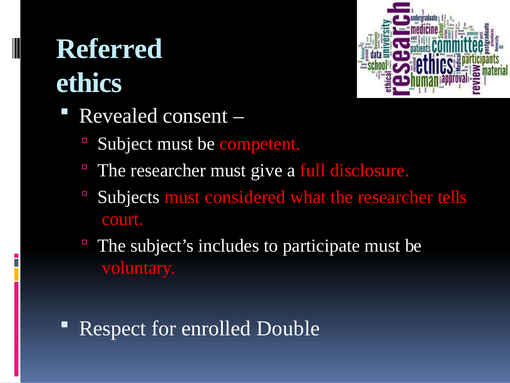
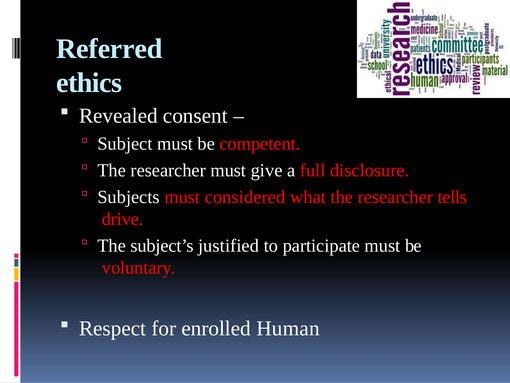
court: court -> drive (123, 219)
includes: includes -> justified (229, 245)
Double: Double -> Human (288, 328)
